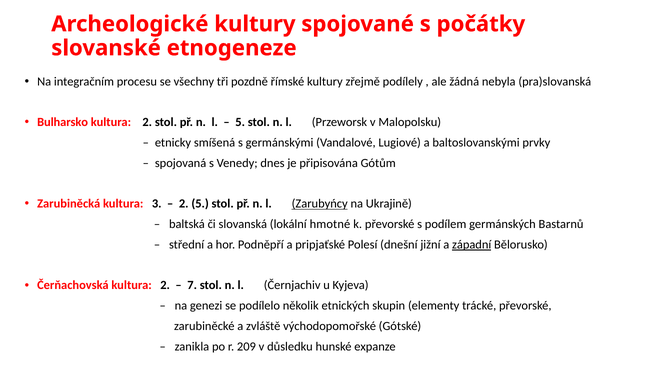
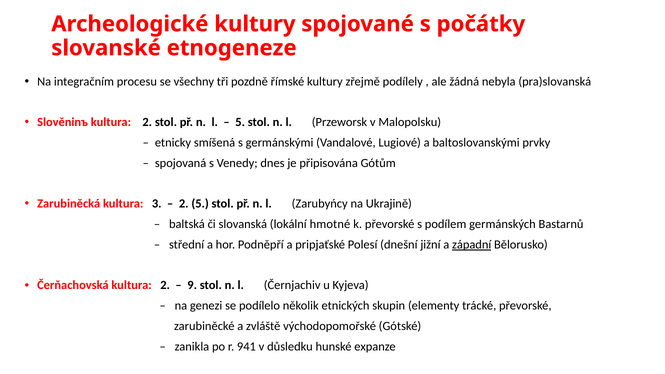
Bulharsko: Bulharsko -> Slověninъ (63, 122)
Zarubyńcy underline: present -> none (320, 204)
7: 7 -> 9 (192, 285)
209: 209 -> 941 (246, 347)
